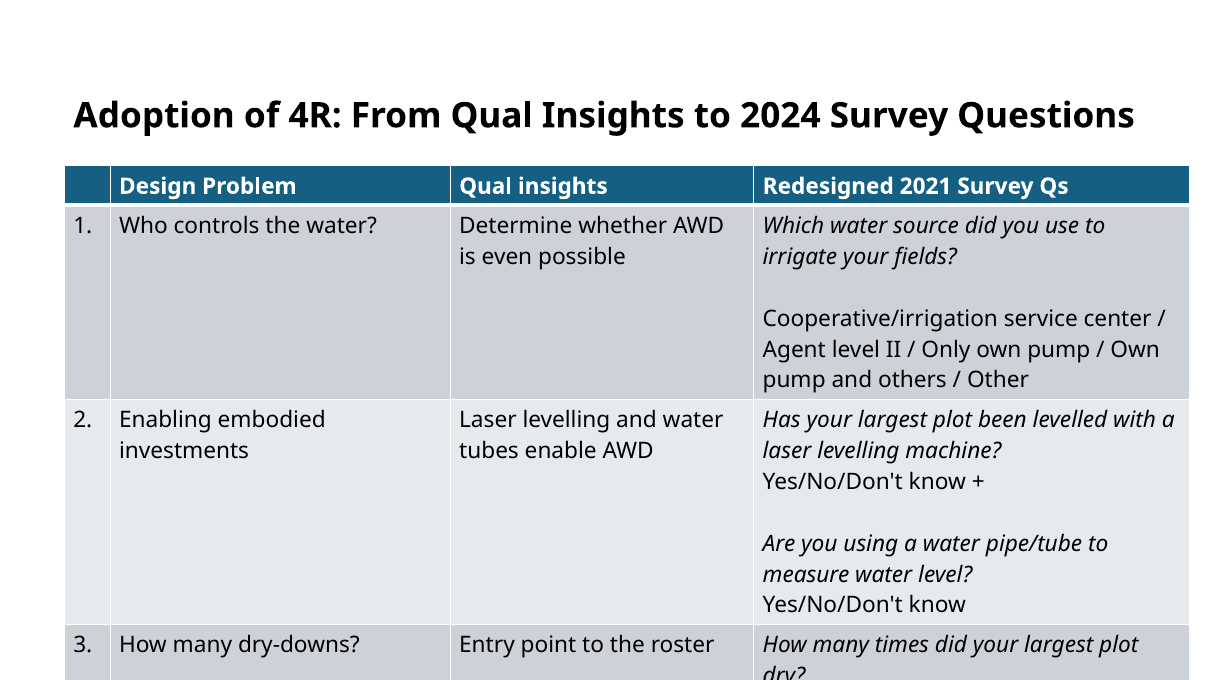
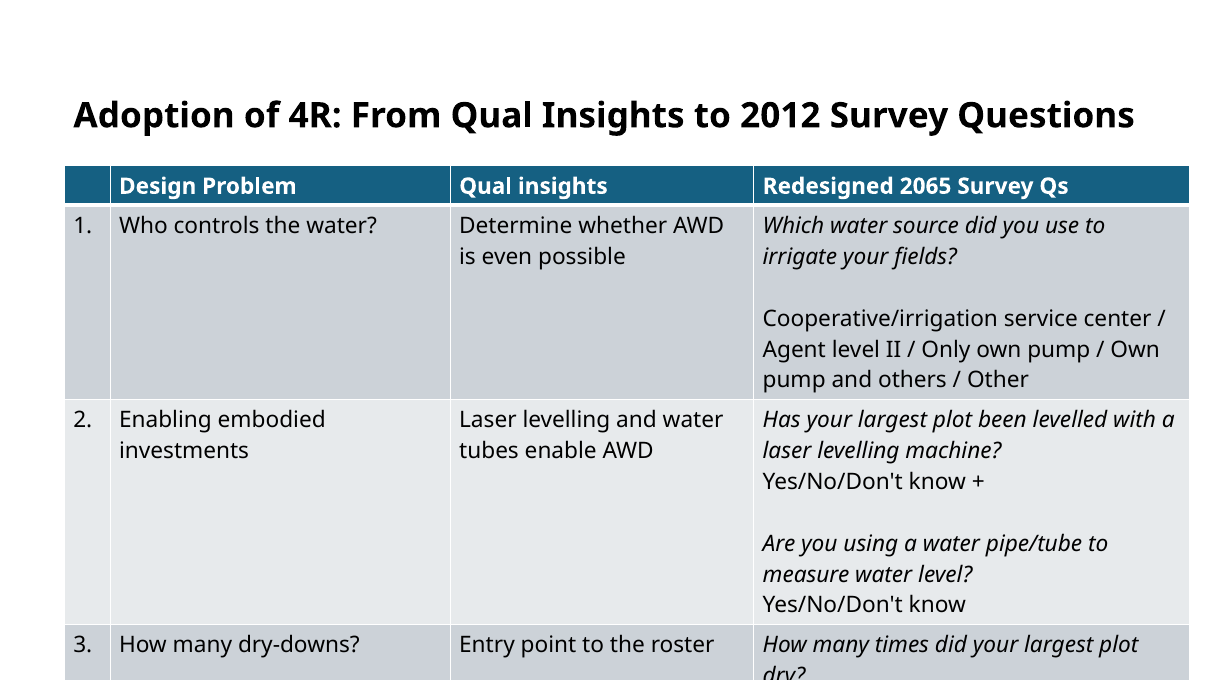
2024: 2024 -> 2012 (780, 116)
2021: 2021 -> 2065 (926, 186)
